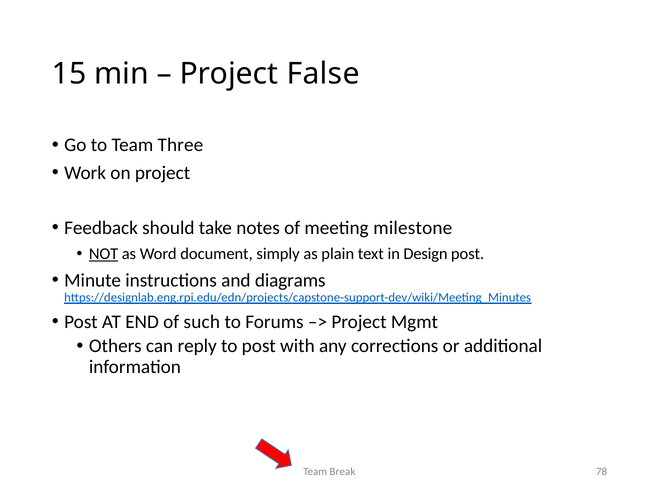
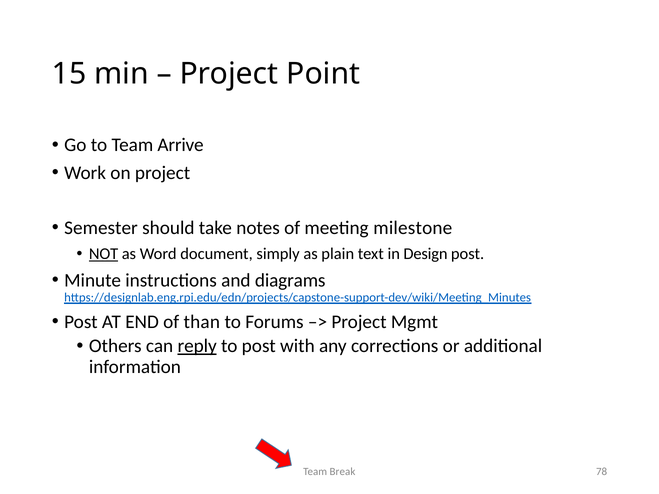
False: False -> Point (323, 74)
Three: Three -> Arrive (181, 145)
Feedback: Feedback -> Semester (101, 228)
such: such -> than (202, 322)
reply underline: none -> present (197, 346)
